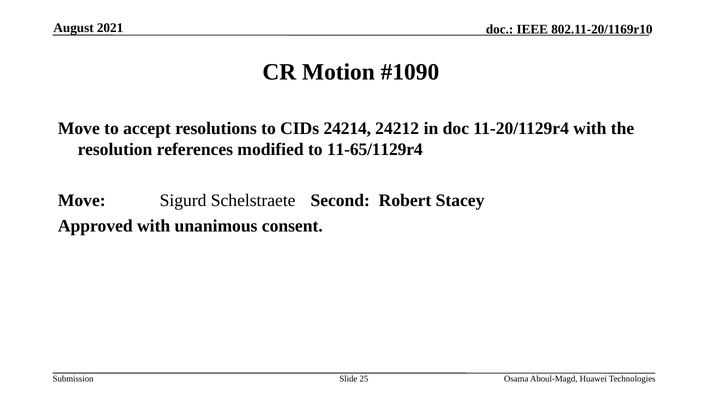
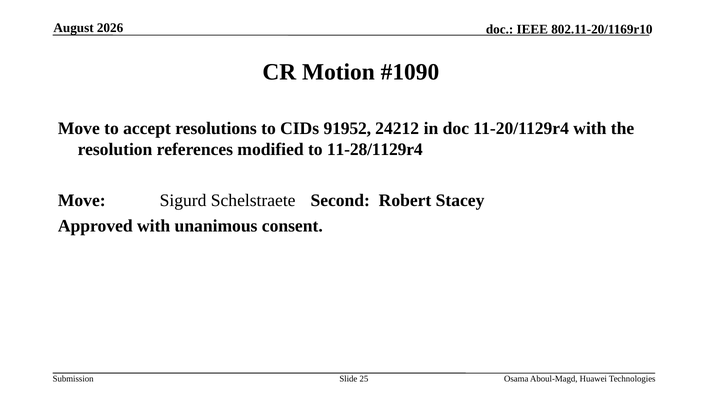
2021: 2021 -> 2026 (110, 28)
24214: 24214 -> 91952 (347, 128)
11-65/1129r4: 11-65/1129r4 -> 11-28/1129r4 (375, 150)
